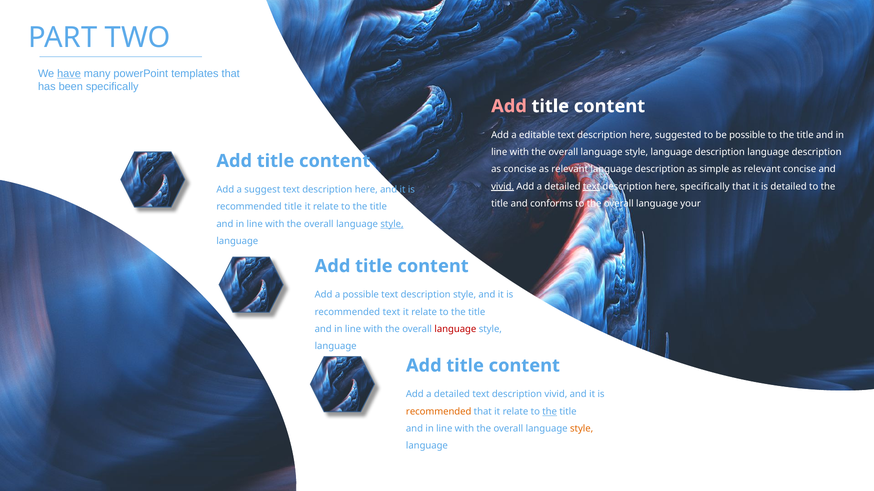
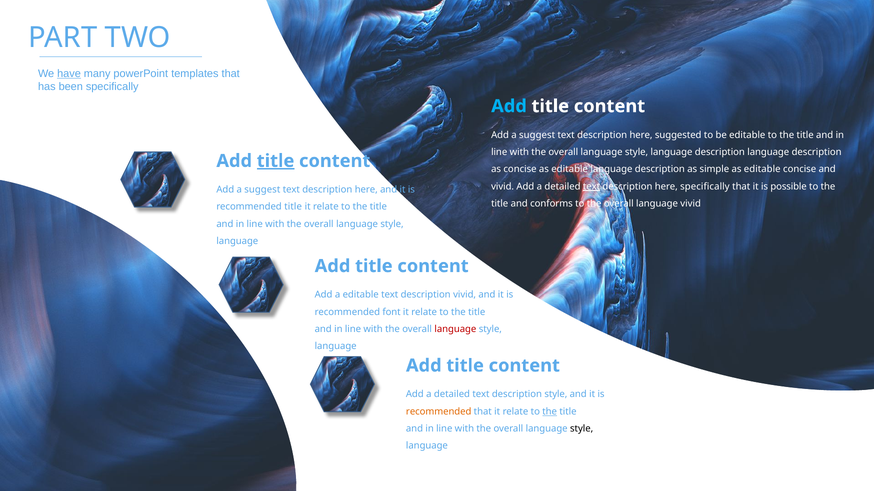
Add colour: pink -> light blue (509, 106)
editable: editable -> suggest (537, 135)
be possible: possible -> editable (747, 135)
title underline: none -> present (276, 161)
concise as relevant: relevant -> editable (570, 169)
simple as relevant: relevant -> editable (762, 169)
vivid underline: present -> none (503, 187)
is detailed: detailed -> possible (789, 187)
language your: your -> vivid (691, 204)
style underline: present -> none (392, 224)
a possible: possible -> editable (361, 295)
description style: style -> vivid (465, 295)
recommended text: text -> font (392, 312)
description vivid: vivid -> style (556, 395)
style colour: orange -> black (582, 429)
